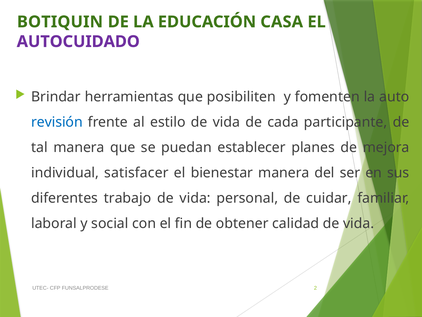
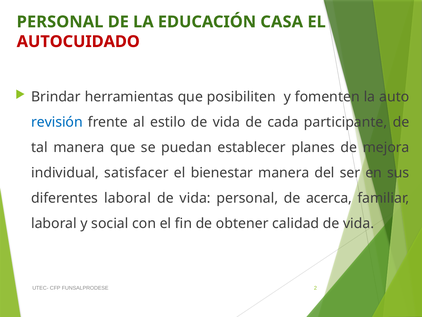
BOTIQUIN: BOTIQUIN -> PERSONAL (60, 22)
AUTOCUIDADO colour: purple -> red (78, 42)
diferentes trabajo: trabajo -> laboral (128, 198)
cuidar: cuidar -> acerca (329, 198)
